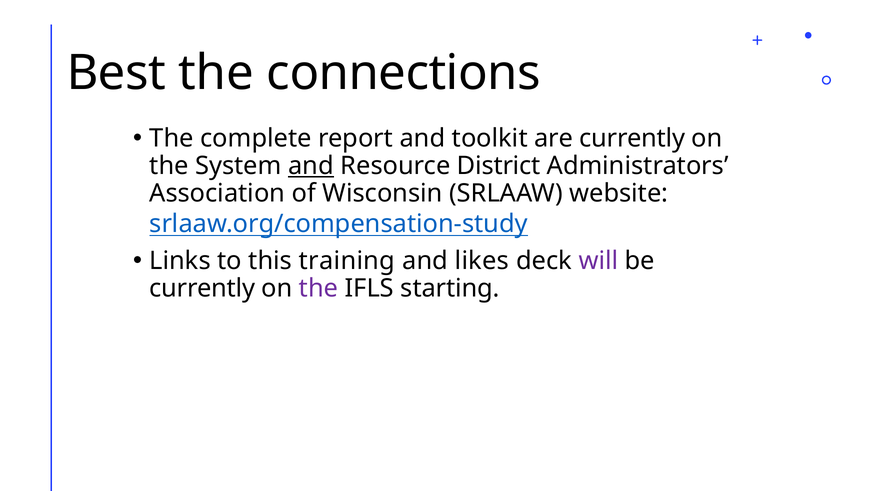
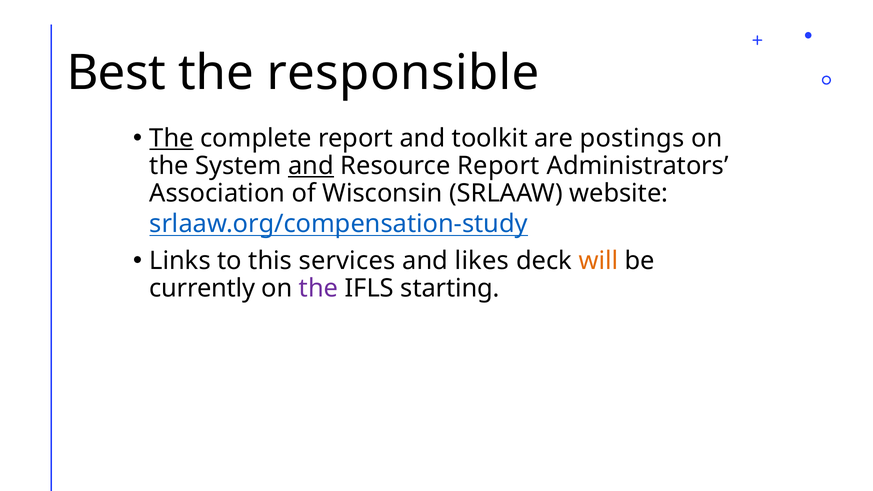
connections: connections -> responsible (403, 73)
The underline: none -> present (172, 139)
are currently: currently -> postings (632, 139)
Resource District: District -> Report (498, 166)
training: training -> services (347, 261)
will colour: purple -> orange (598, 261)
